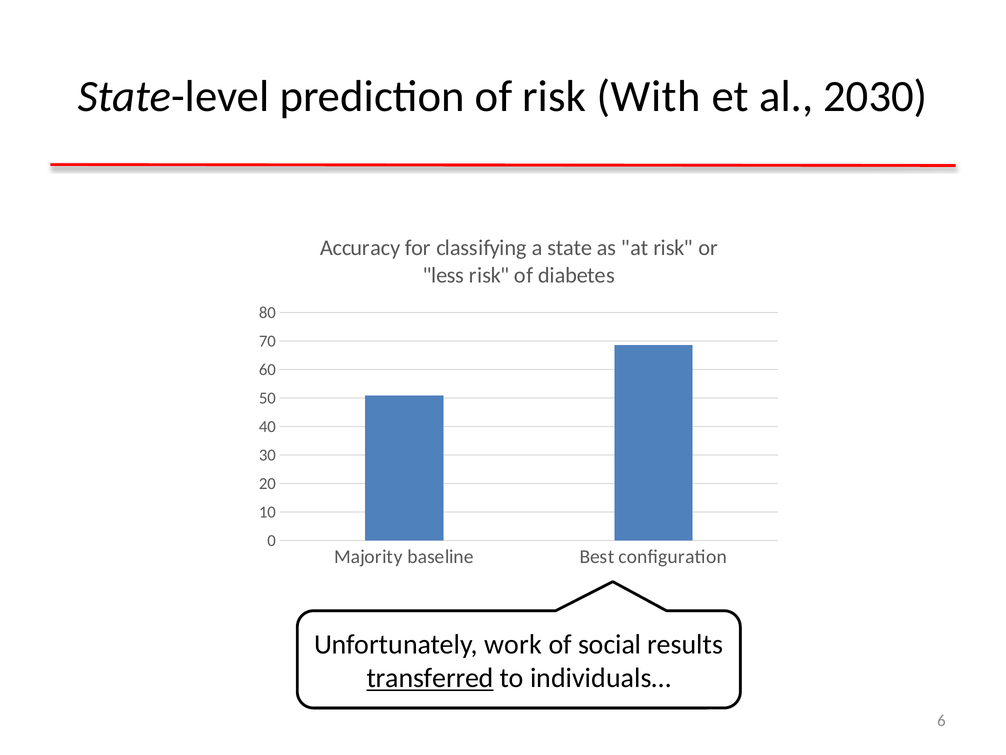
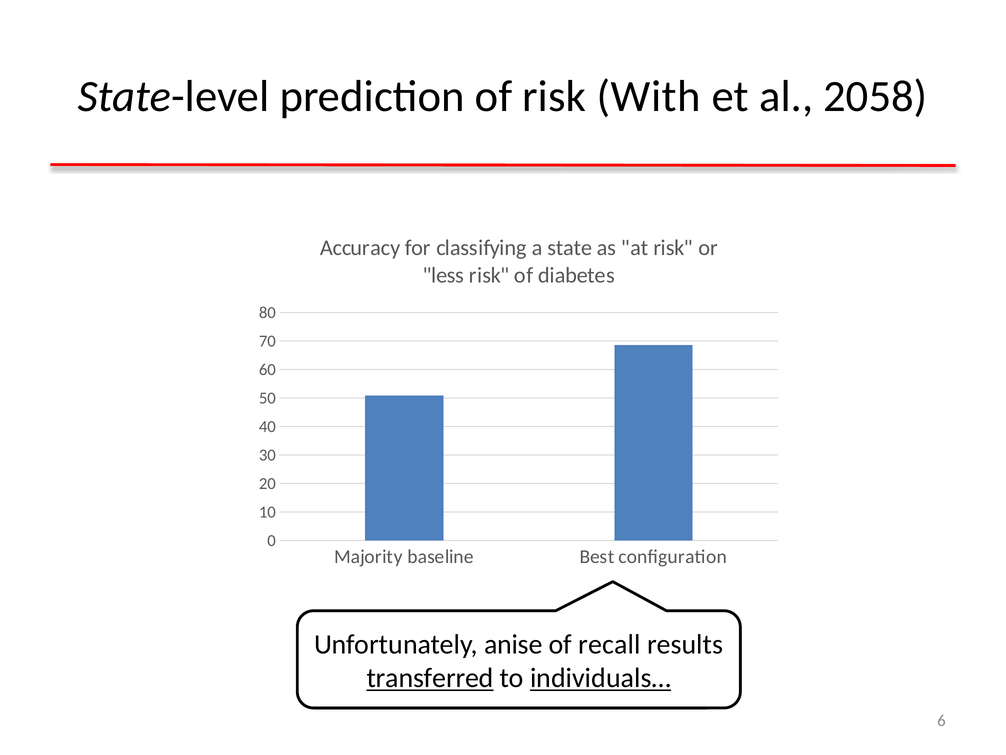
2030: 2030 -> 2058 (875, 96)
work: work -> anise (513, 644)
social: social -> recall (610, 644)
individuals… underline: none -> present (600, 678)
